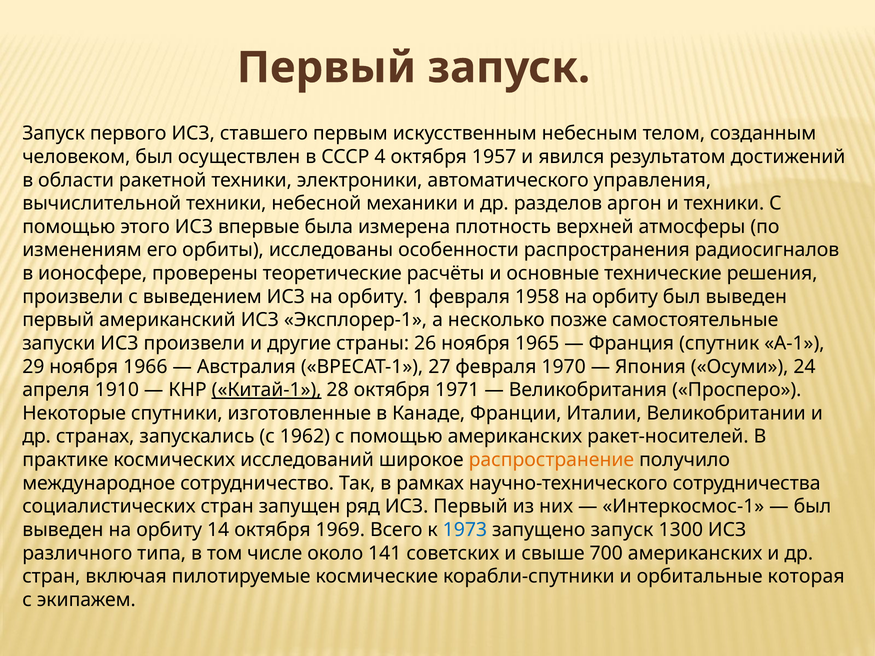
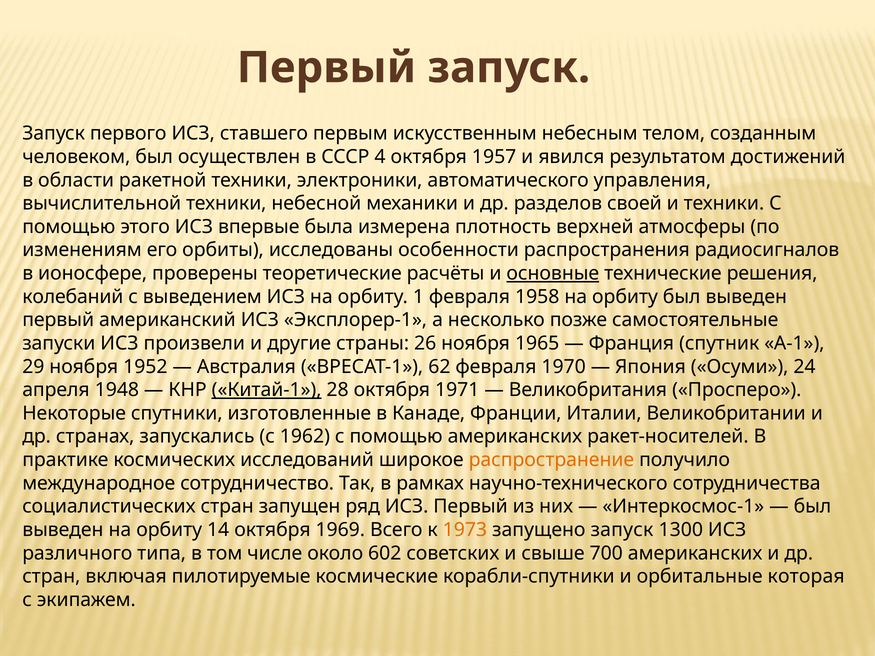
аргон: аргон -> своей (634, 203)
основные underline: none -> present (553, 273)
произвели: произвели -> колебаний (73, 297)
1966: 1966 -> 1952 (145, 367)
27: 27 -> 62 (439, 367)
1910: 1910 -> 1948 (117, 390)
1973 colour: blue -> orange (465, 530)
141: 141 -> 602 (385, 553)
